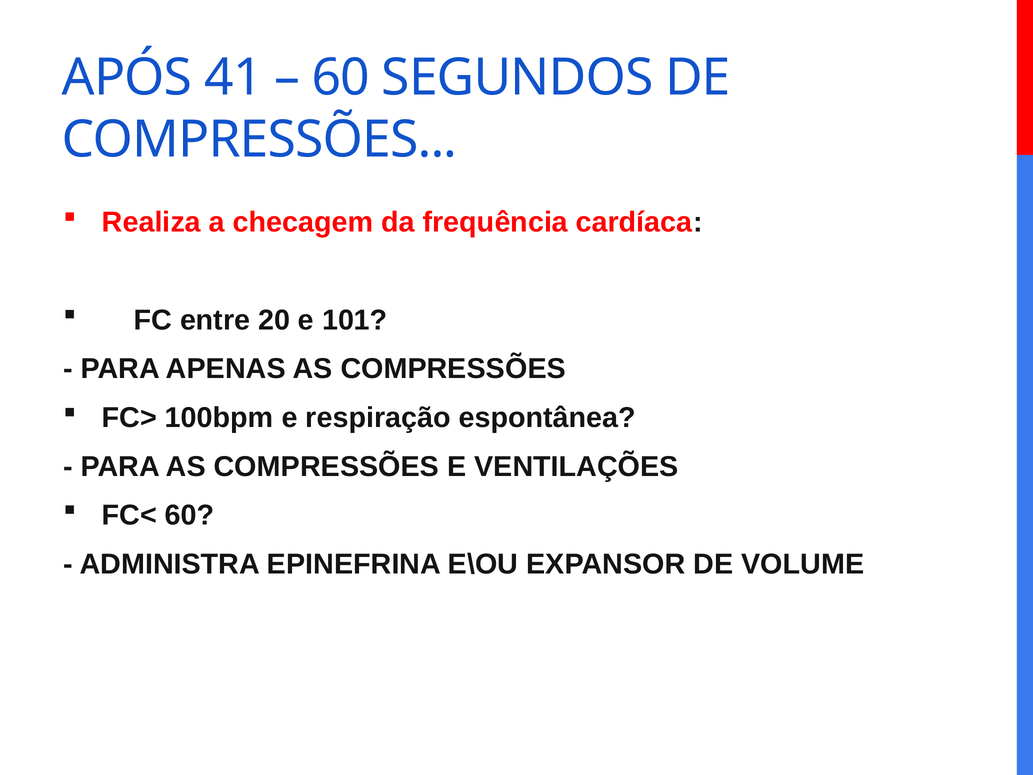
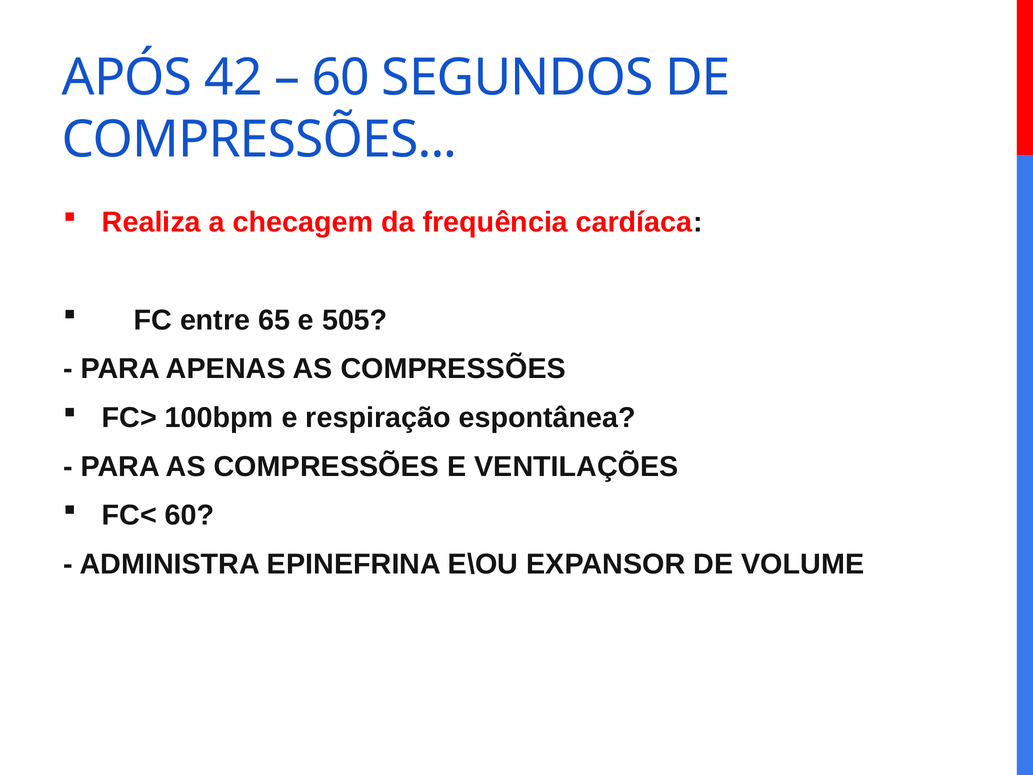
41: 41 -> 42 (233, 78)
20: 20 -> 65 (274, 320)
101: 101 -> 505 (355, 320)
